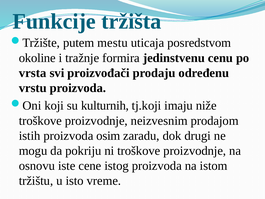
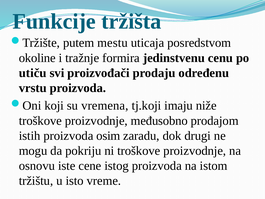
vrsta: vrsta -> utiču (33, 73)
kulturnih: kulturnih -> vremena (105, 106)
neizvesnim: neizvesnim -> međusobno (159, 121)
